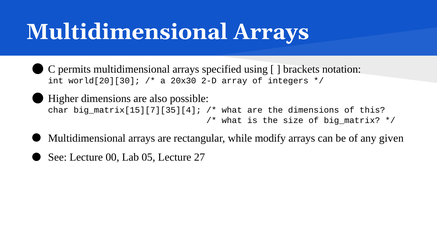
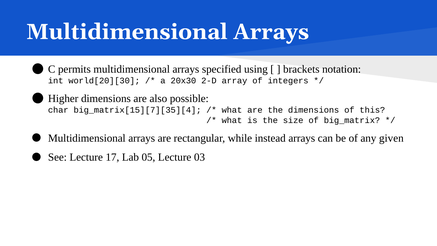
modify: modify -> instead (270, 138)
00: 00 -> 17 (112, 157)
27: 27 -> 03 (200, 157)
